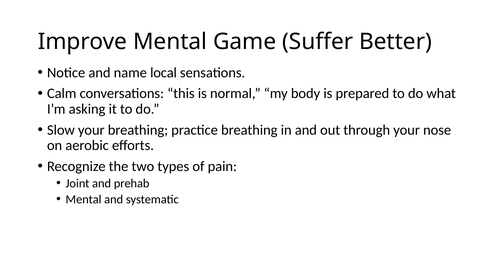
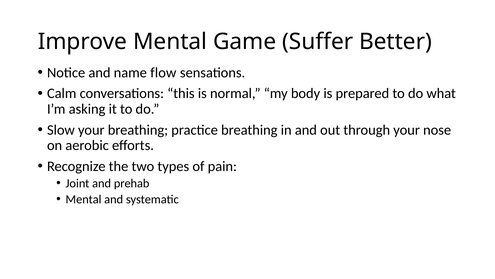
local: local -> flow (163, 73)
